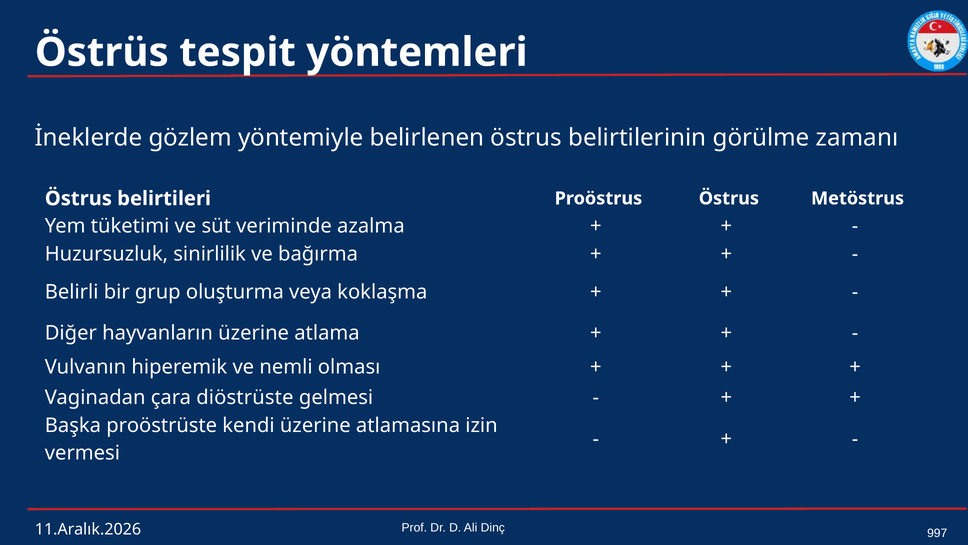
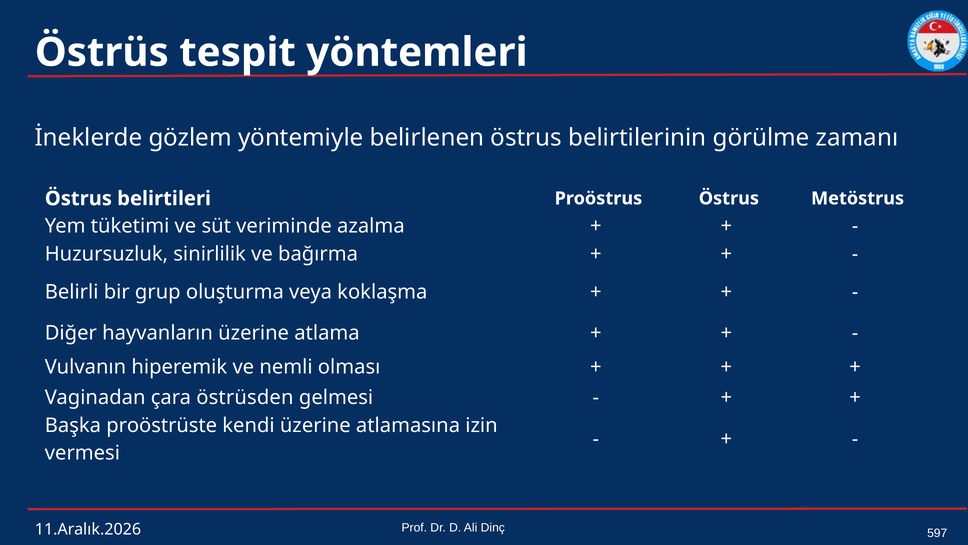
diöstrüste: diöstrüste -> östrüsden (245, 397)
997: 997 -> 597 (937, 533)
